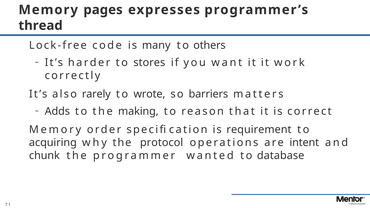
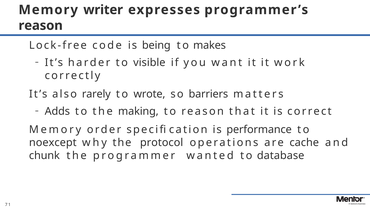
pages: pages -> writer (103, 10)
thread: thread -> reason (41, 26)
many: many -> being (156, 45)
others: others -> makes (209, 45)
stores: stores -> visible (149, 63)
requirement: requirement -> performance (259, 130)
acquiring: acquiring -> noexcept (53, 143)
intent: intent -> cache (304, 143)
